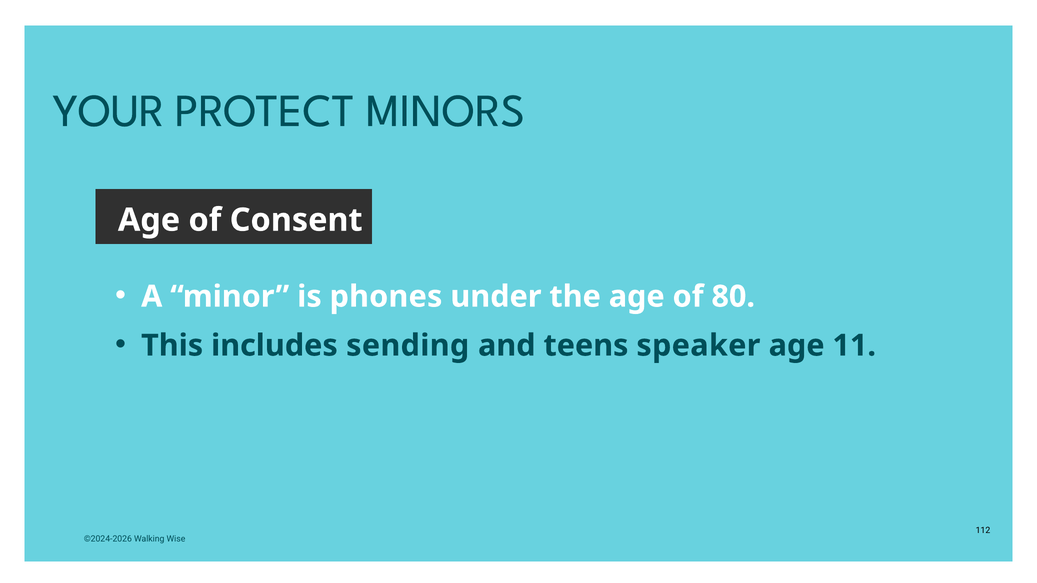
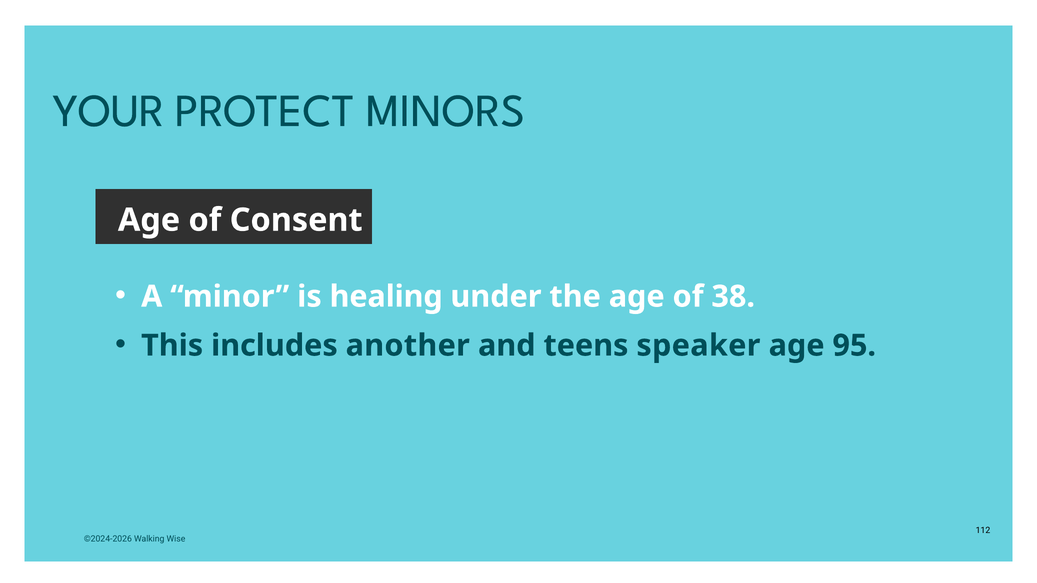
phones: phones -> healing (386, 297)
80: 80 -> 38 (733, 297)
sending: sending -> another (408, 346)
11: 11 -> 95 (854, 346)
